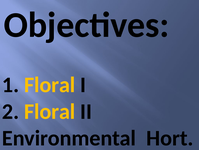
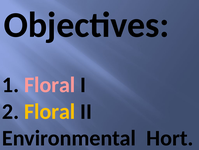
Floral colour: yellow -> pink (50, 84)
